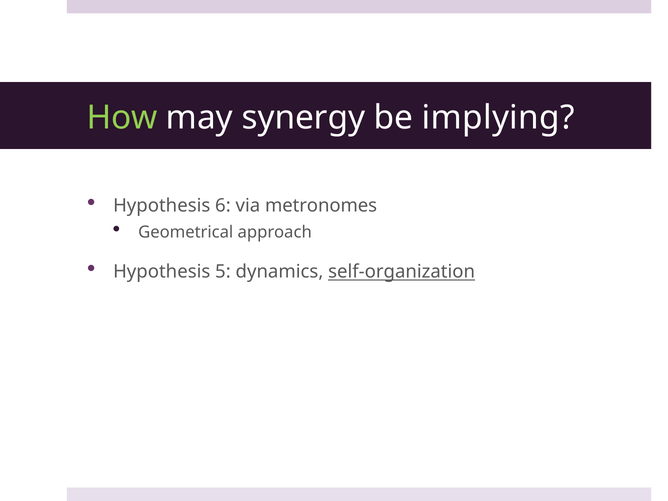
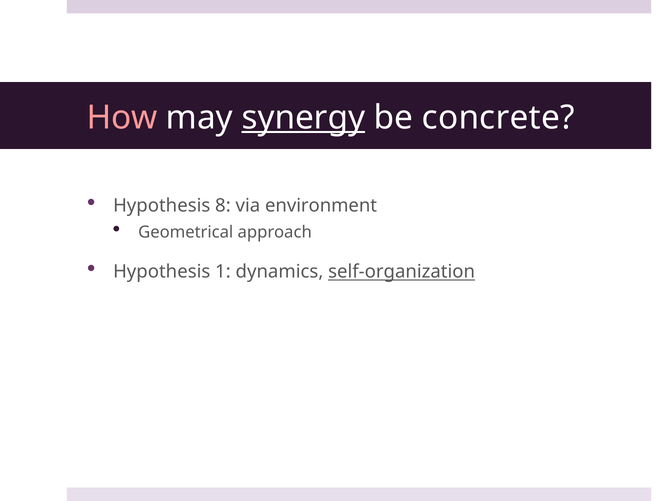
How colour: light green -> pink (122, 118)
synergy underline: none -> present (303, 118)
implying: implying -> concrete (498, 118)
6: 6 -> 8 (223, 205)
metronomes: metronomes -> environment (321, 205)
5: 5 -> 1 (223, 272)
